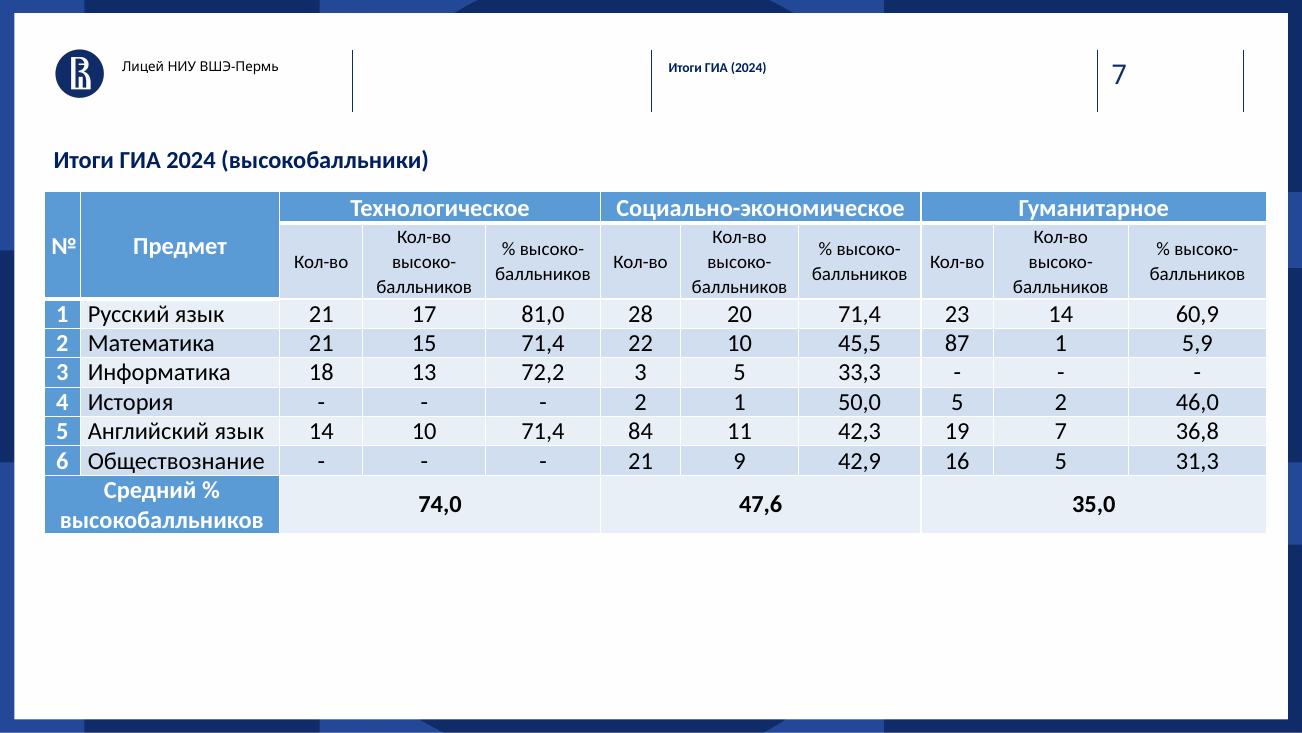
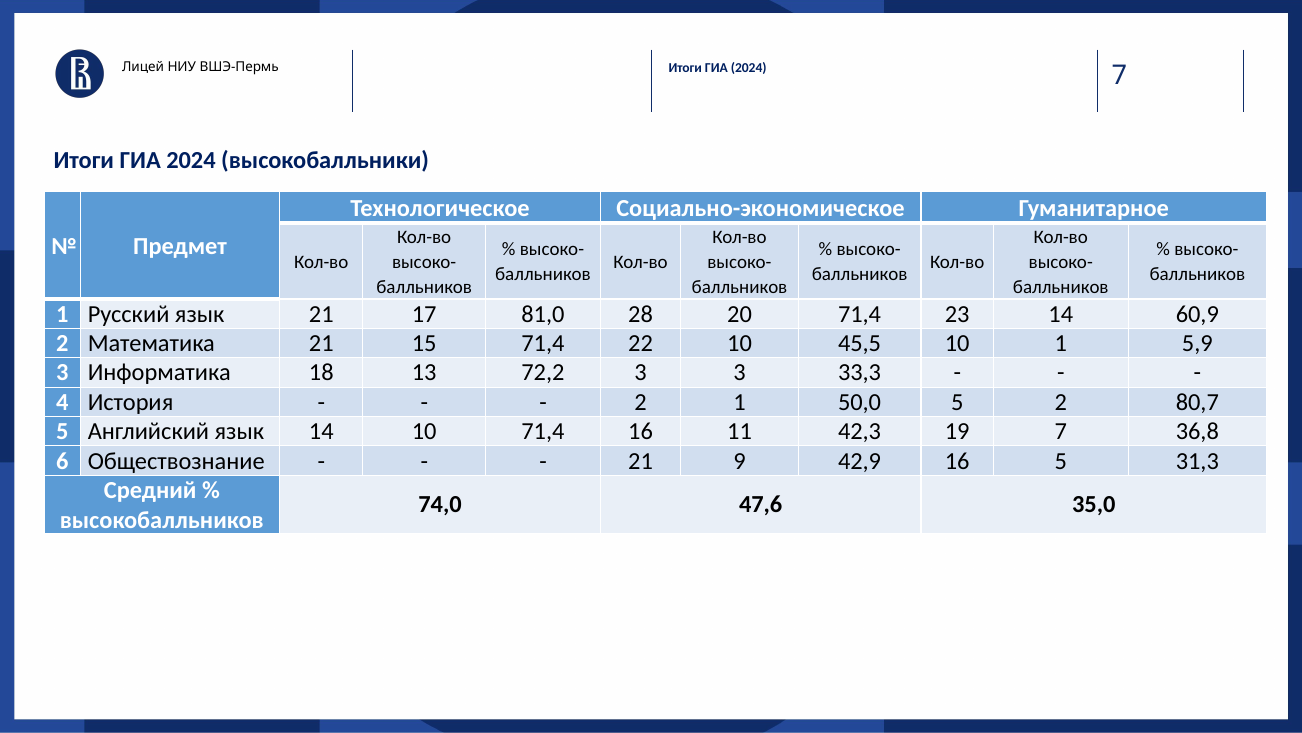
45,5 87: 87 -> 10 (957, 343)
3 5: 5 -> 3 (740, 373)
46,0: 46,0 -> 80,7 (1197, 402)
71,4 84: 84 -> 16 (641, 431)
